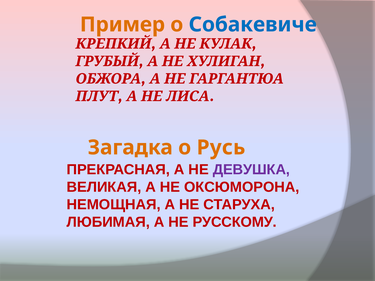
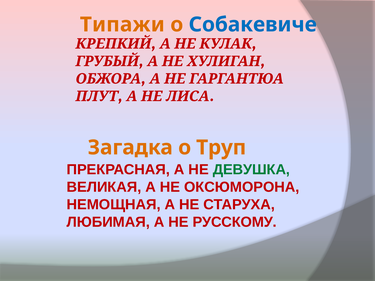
Пример: Пример -> Типажи (122, 25)
Русь: Русь -> Труп (221, 148)
ДЕВУШКА colour: purple -> green (251, 170)
